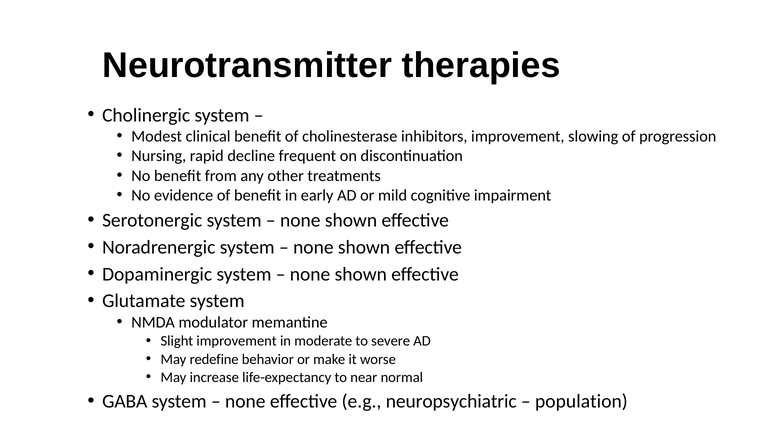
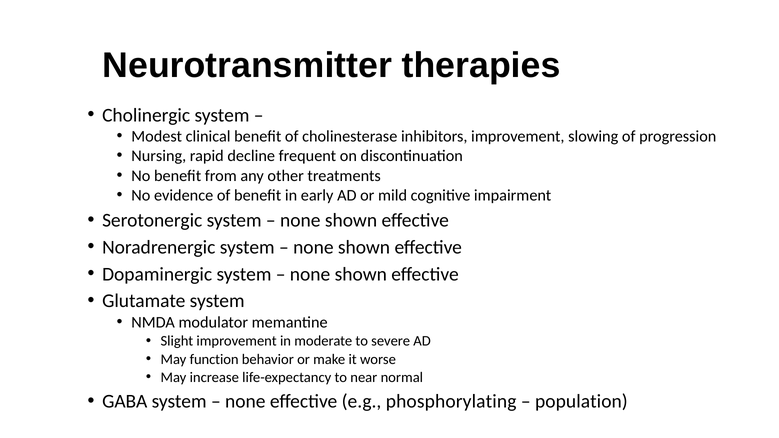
redefine: redefine -> function (214, 359)
neuropsychiatric: neuropsychiatric -> phosphorylating (451, 402)
